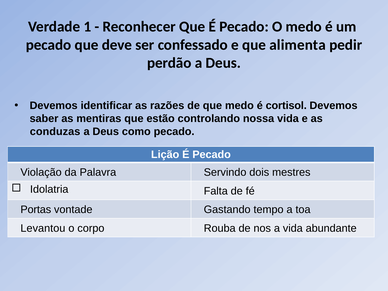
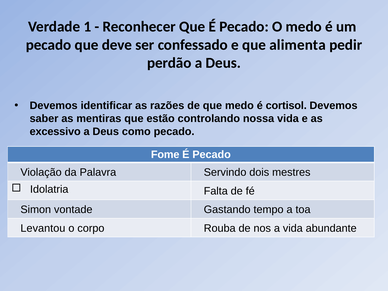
conduzas: conduzas -> excessivo (55, 131)
Lição: Lição -> Fome (165, 155)
Portas: Portas -> Simon (36, 210)
